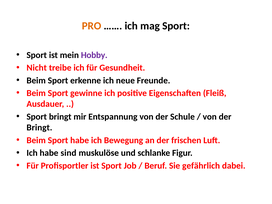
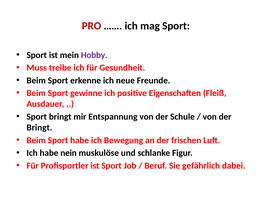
PRO colour: orange -> red (92, 26)
Nicht: Nicht -> Muss (37, 68)
sind: sind -> nein (69, 153)
